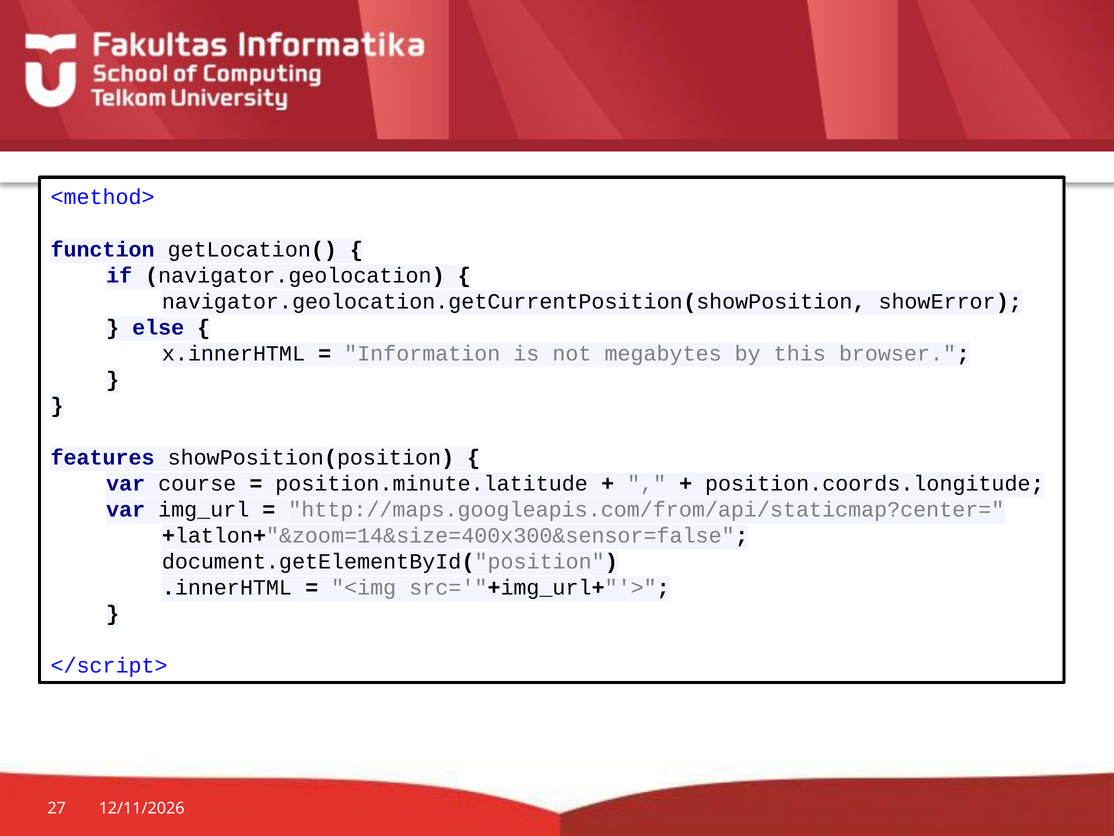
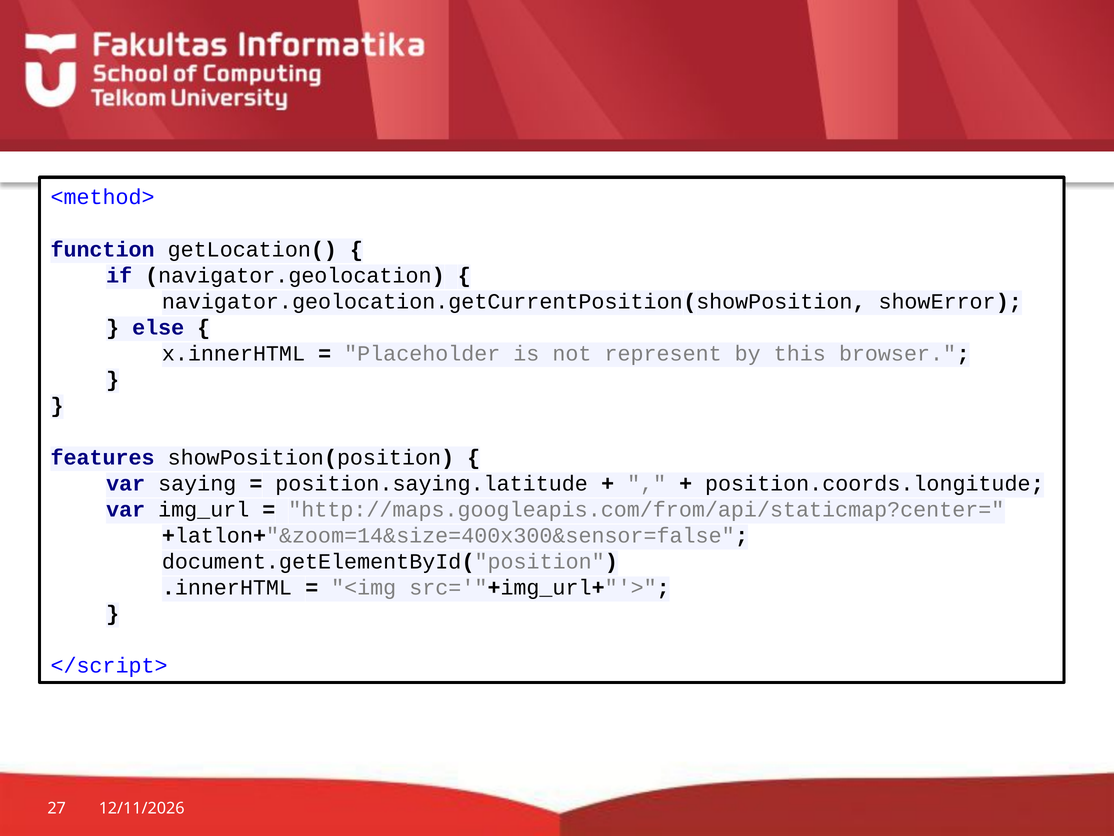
Information: Information -> Placeholder (422, 353)
megabytes: megabytes -> represent (663, 353)
course: course -> saying (197, 483)
position.minute.latitude: position.minute.latitude -> position.saying.latitude (432, 483)
